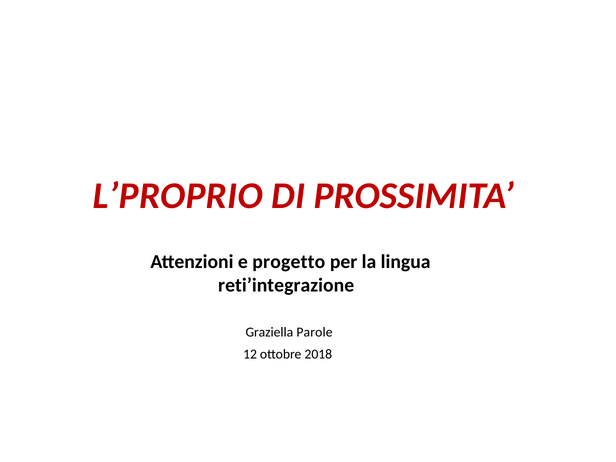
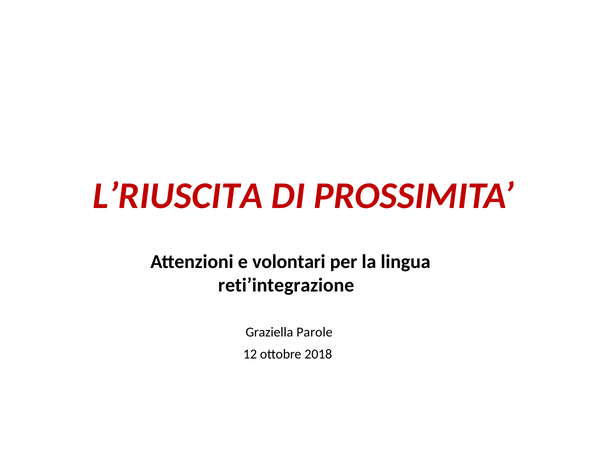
L’PROPRIO: L’PROPRIO -> L’RIUSCITA (178, 196)
progetto: progetto -> volontari (289, 262)
